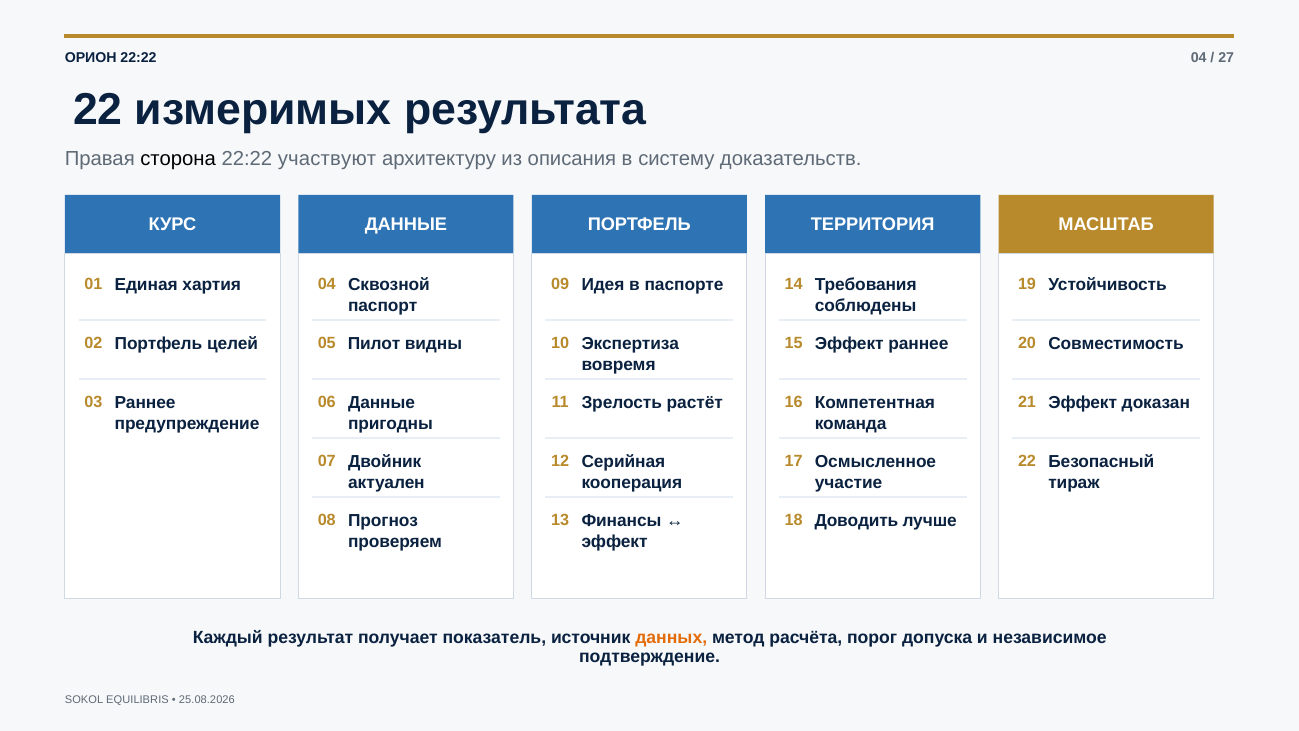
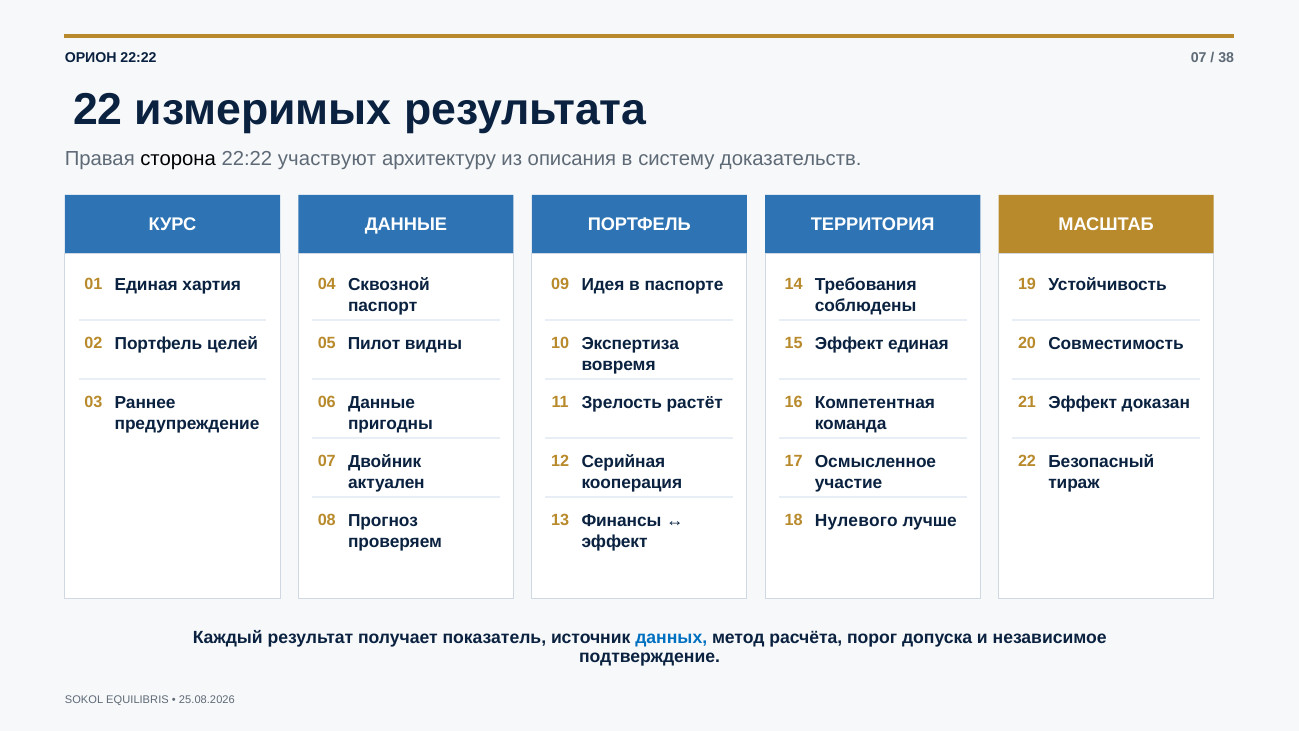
22:22 04: 04 -> 07 (1199, 57)
27: 27 -> 38 (1226, 57)
Эффект раннее: раннее -> единая (918, 344)
Доводить: Доводить -> Нулевого (856, 520)
данных colour: orange -> blue (671, 637)
